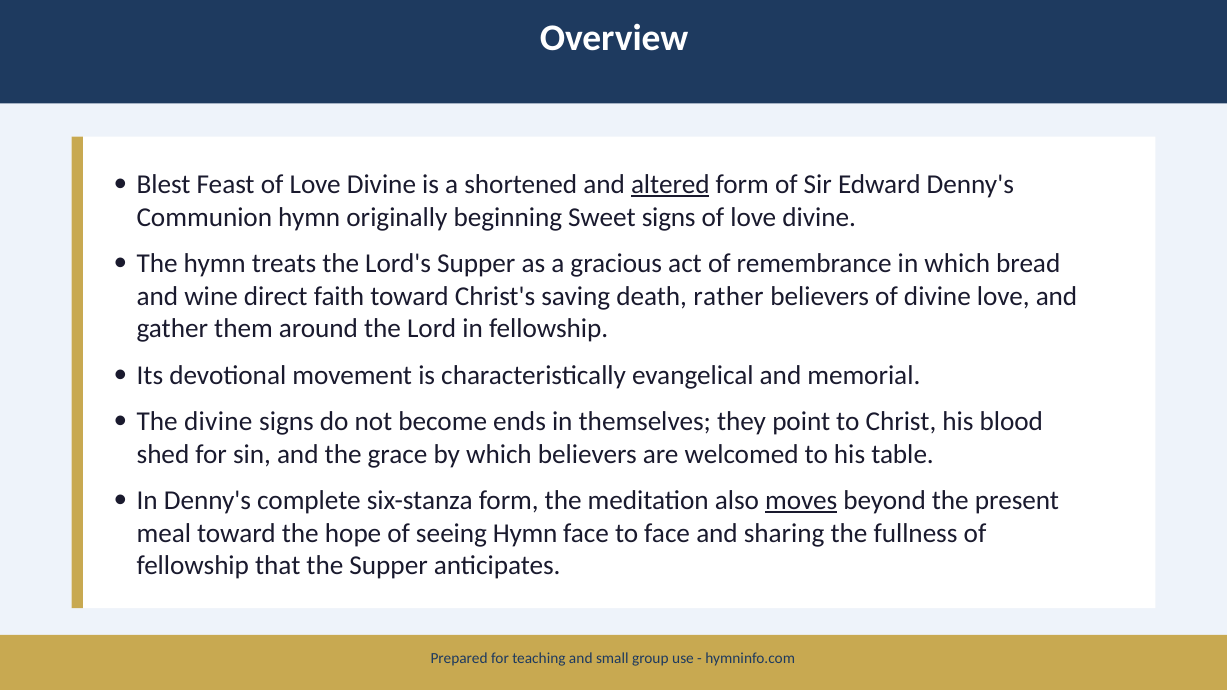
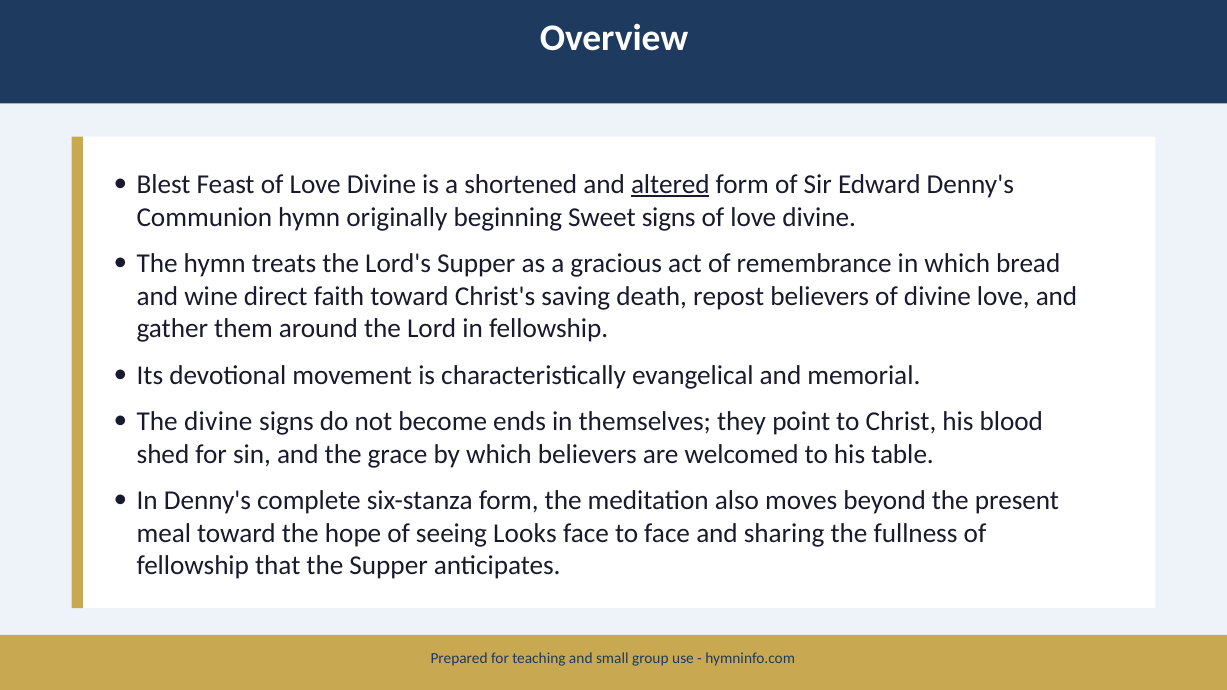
rather: rather -> repost (729, 296)
moves underline: present -> none (801, 501)
seeing Hymn: Hymn -> Looks (525, 533)
